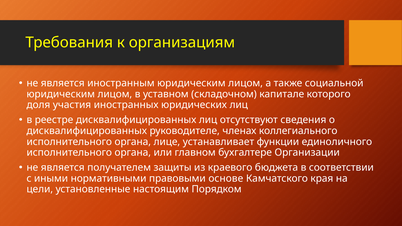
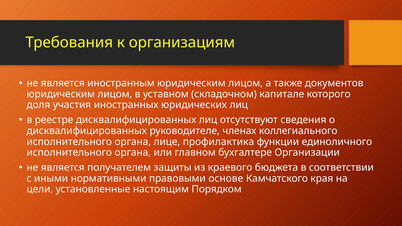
социальной: социальной -> документов (334, 83)
устанавливает: устанавливает -> профилактика (218, 142)
